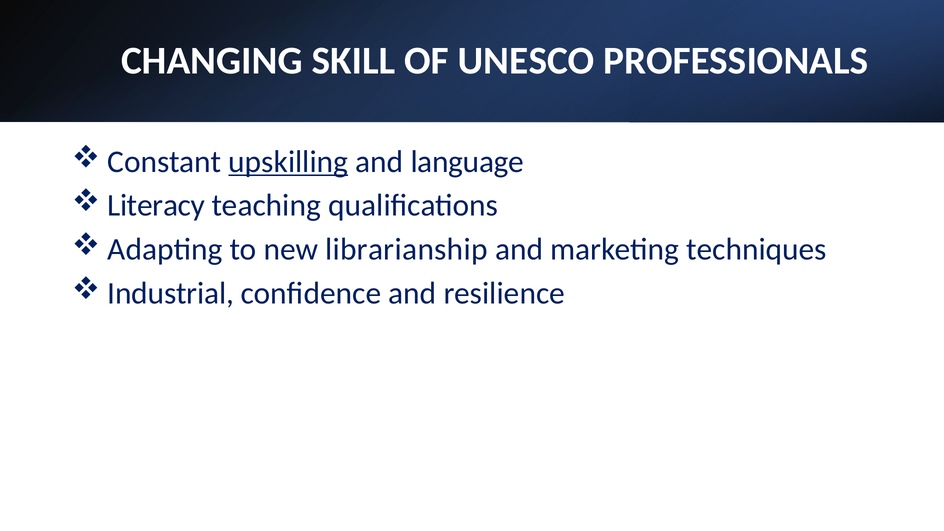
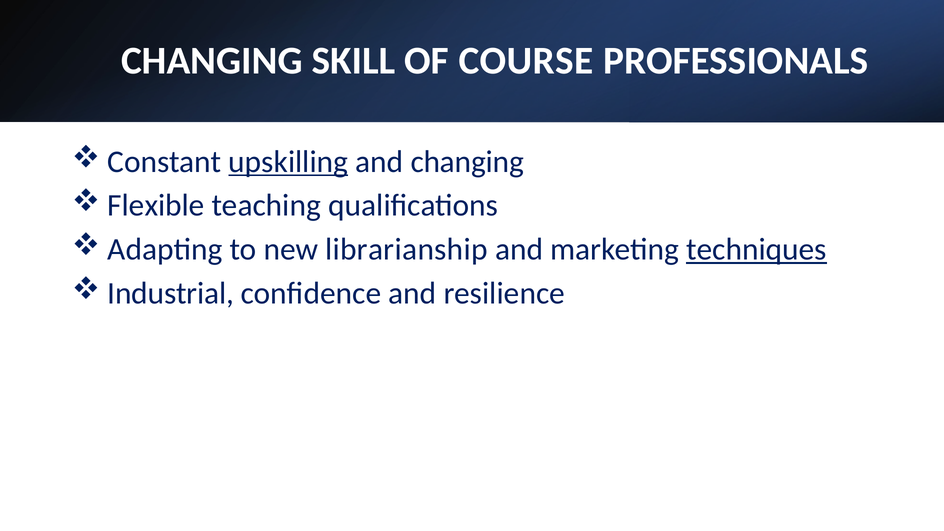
UNESCO: UNESCO -> COURSE (526, 61)
and language: language -> changing (467, 162)
Literacy: Literacy -> Flexible (156, 206)
techniques underline: none -> present (757, 249)
